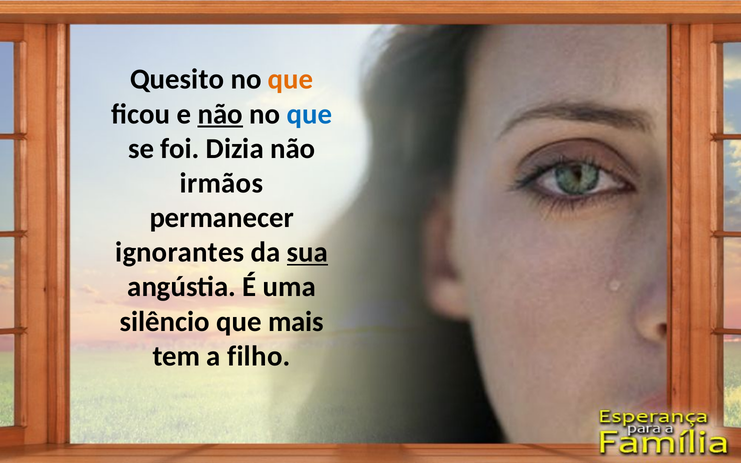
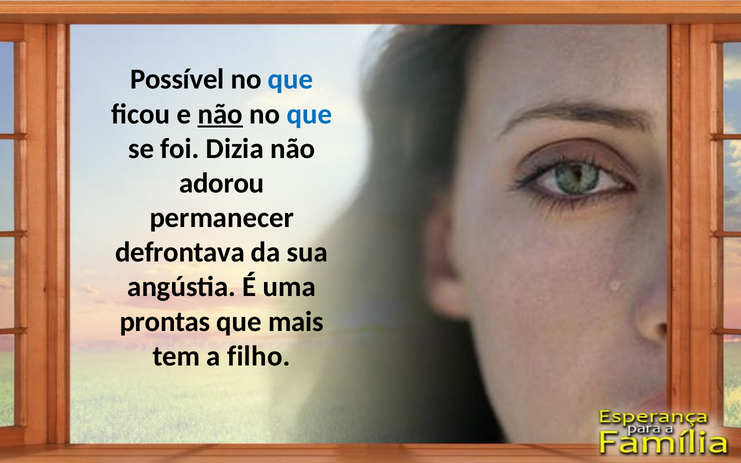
Quesito: Quesito -> Possível (177, 79)
que colour: orange -> blue (291, 79)
irmãos: irmãos -> adorou (222, 183)
ignorantes: ignorantes -> defrontava (180, 252)
sua underline: present -> none (308, 252)
silêncio: silêncio -> prontas (165, 322)
